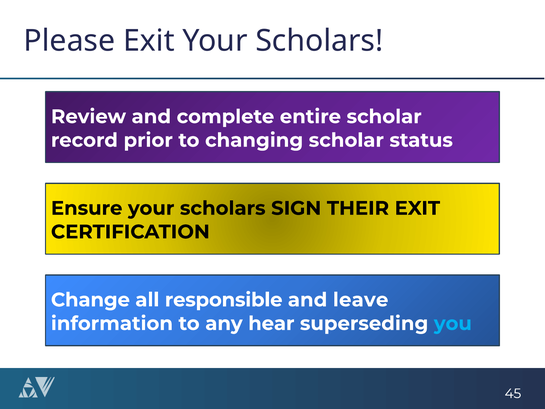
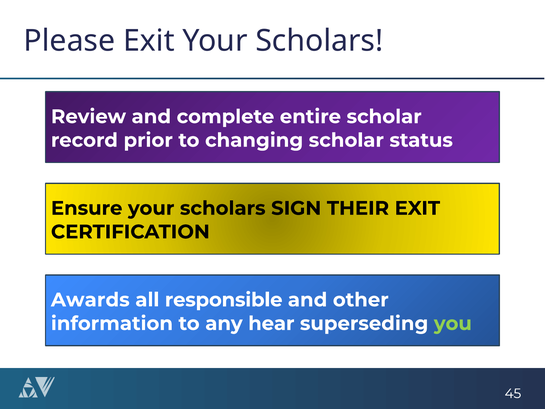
Change: Change -> Awards (90, 300)
leave: leave -> other (361, 300)
you colour: light blue -> light green (453, 323)
